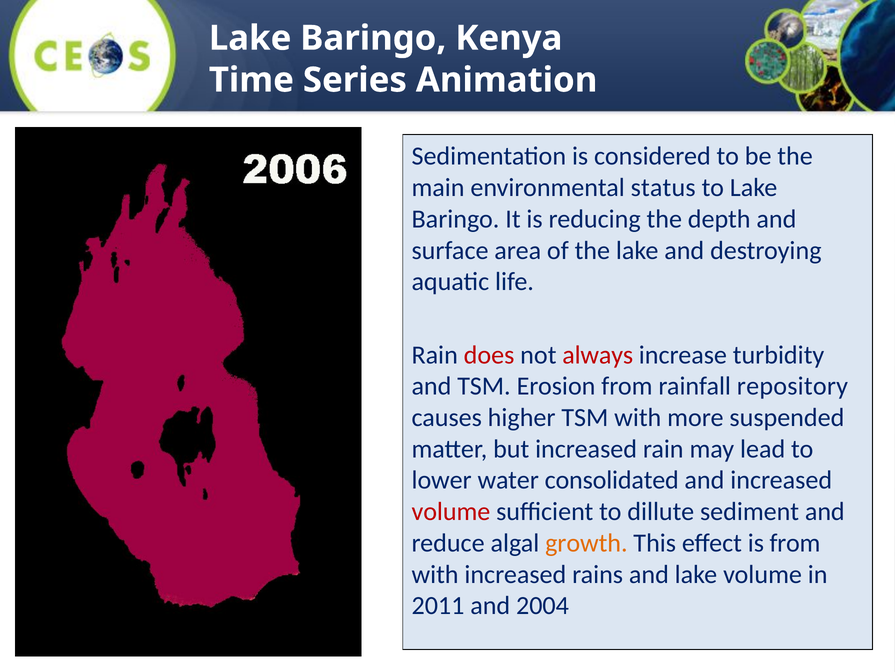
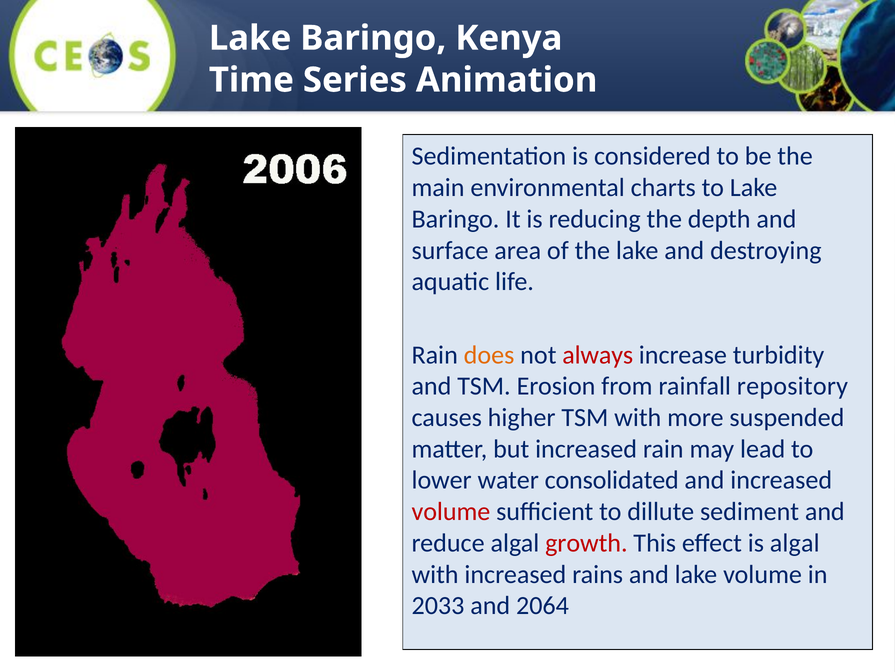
status: status -> charts (663, 187)
does colour: red -> orange (489, 355)
growth colour: orange -> red (586, 542)
is from: from -> algal (795, 542)
2011: 2011 -> 2033 (438, 605)
2004: 2004 -> 2064 (542, 605)
